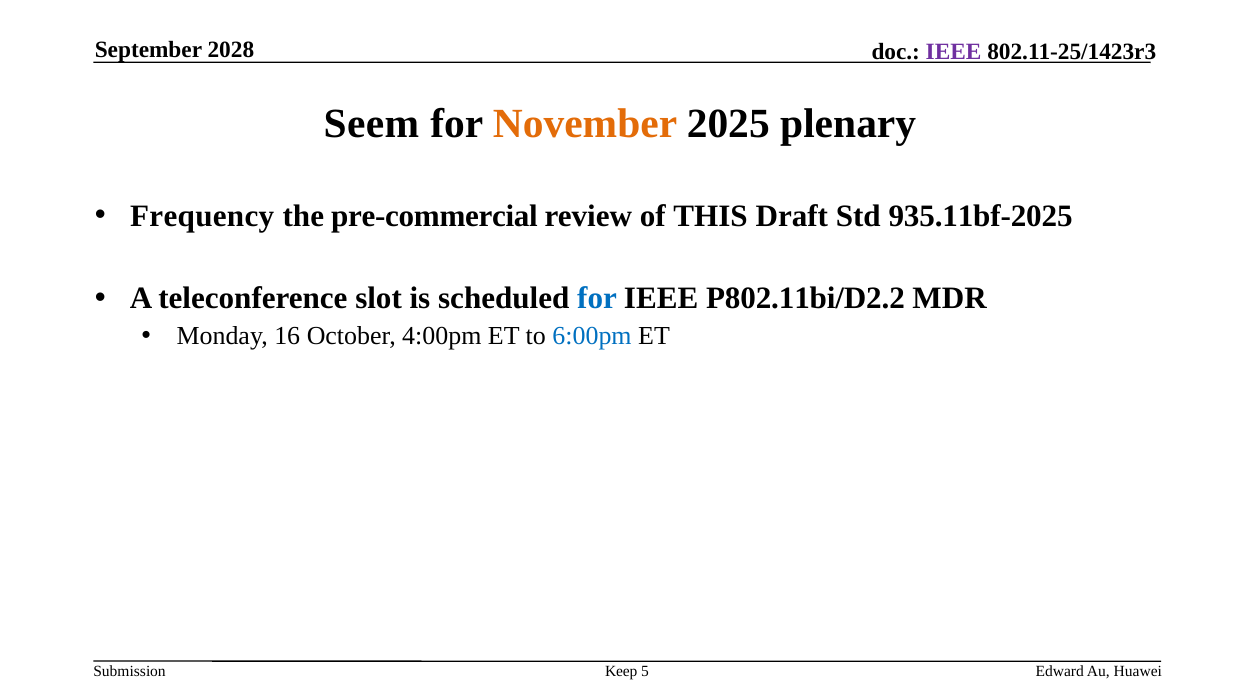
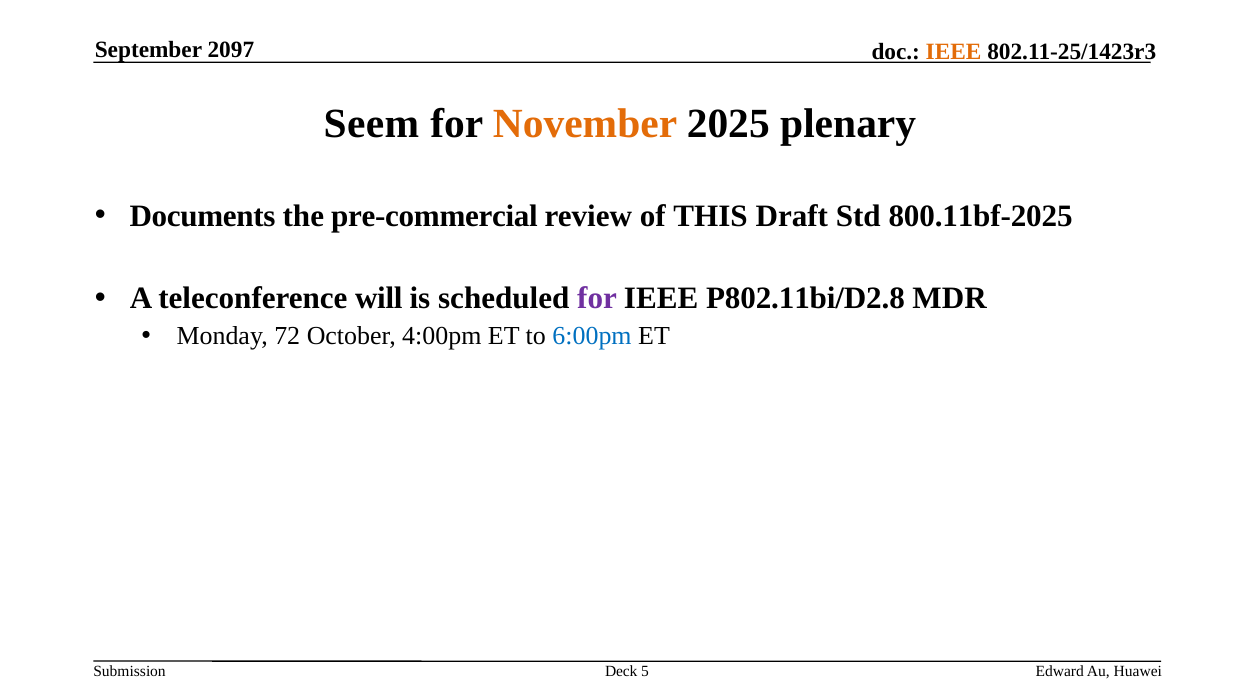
2028: 2028 -> 2097 (231, 50)
IEEE colour: purple -> orange (954, 52)
Frequency: Frequency -> Documents (203, 216)
935.11bf-2025: 935.11bf-2025 -> 800.11bf-2025 (981, 216)
slot: slot -> will (379, 298)
for colour: blue -> purple (597, 298)
P802.11bi/D2.2: P802.11bi/D2.2 -> P802.11bi/D2.8 (805, 298)
16: 16 -> 72 (287, 336)
Keep: Keep -> Deck (621, 671)
